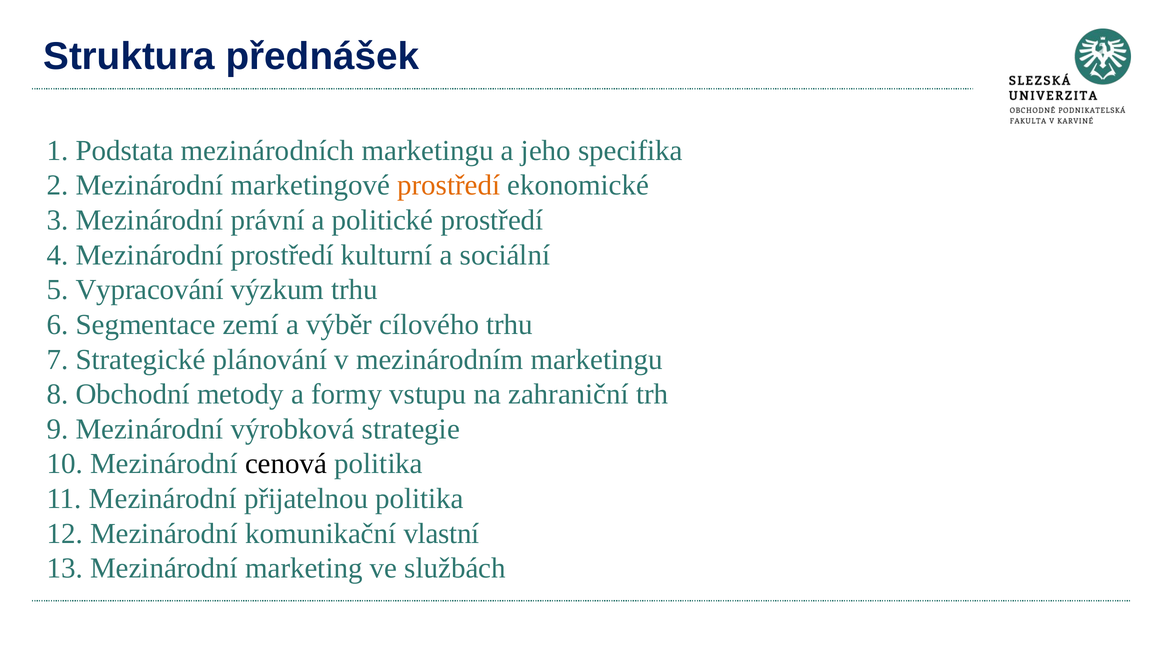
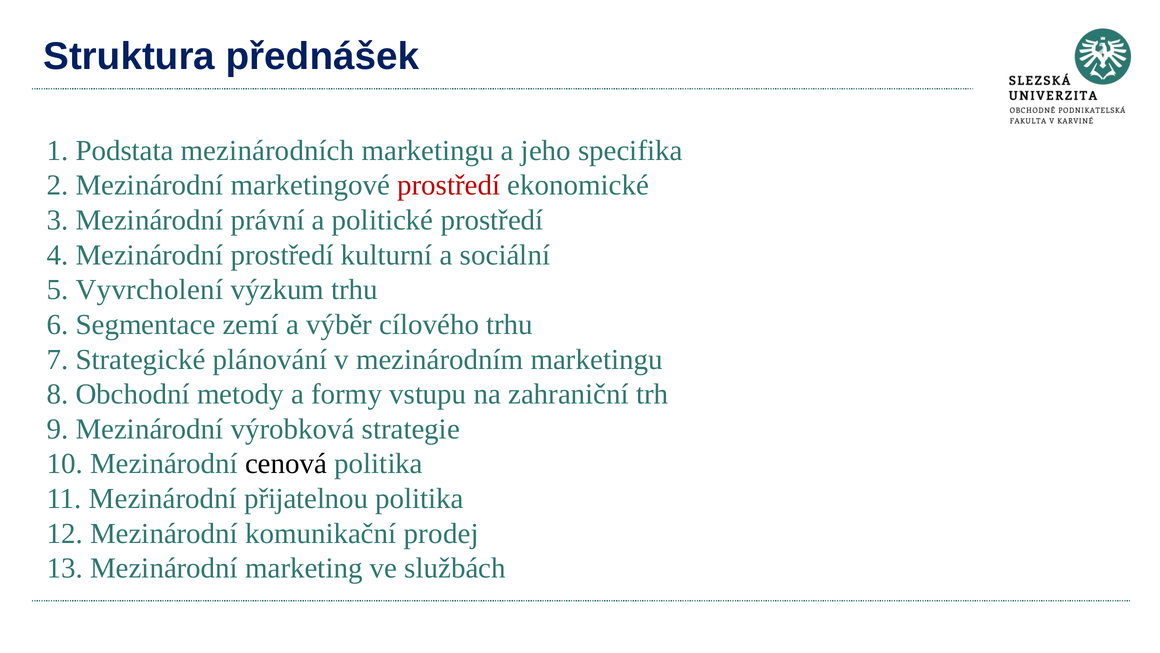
prostředí colour: orange -> red (449, 185)
Vypracování: Vypracování -> Vyvrcholení (149, 290)
vlastní: vlastní -> prodej (441, 533)
